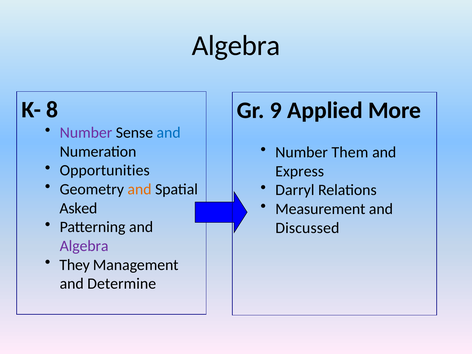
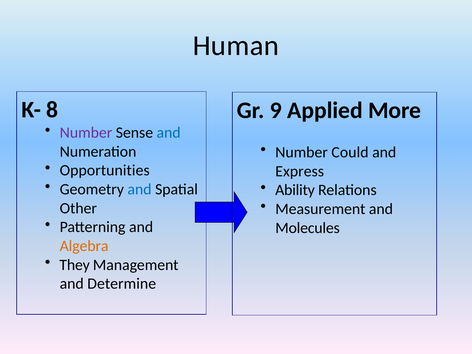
Algebra: Algebra -> Human (236, 46)
Them: Them -> Could (350, 152)
and colour: orange -> blue (140, 189)
Darryl: Darryl -> Ability (295, 190)
Asked: Asked -> Other (78, 208)
Discussed: Discussed -> Molecules (308, 228)
Algebra colour: purple -> orange (84, 246)
